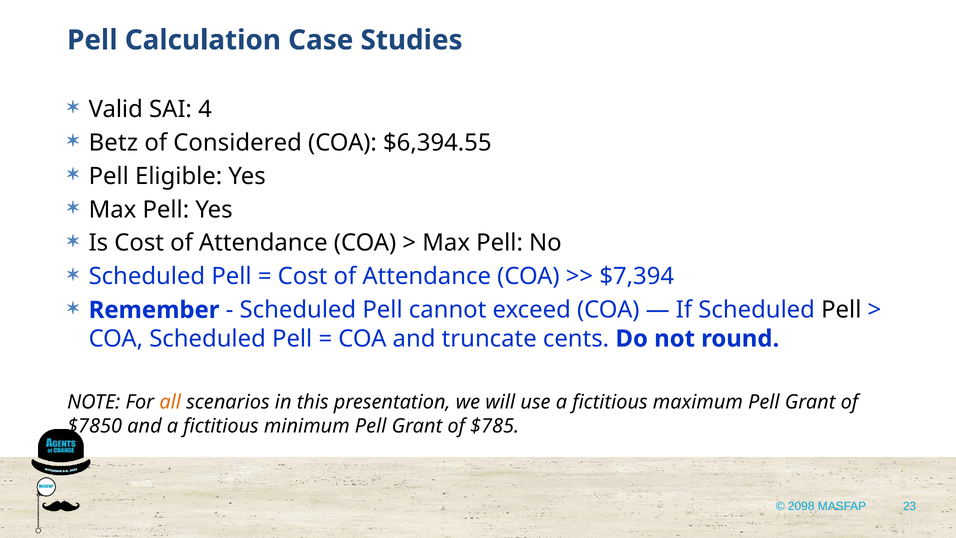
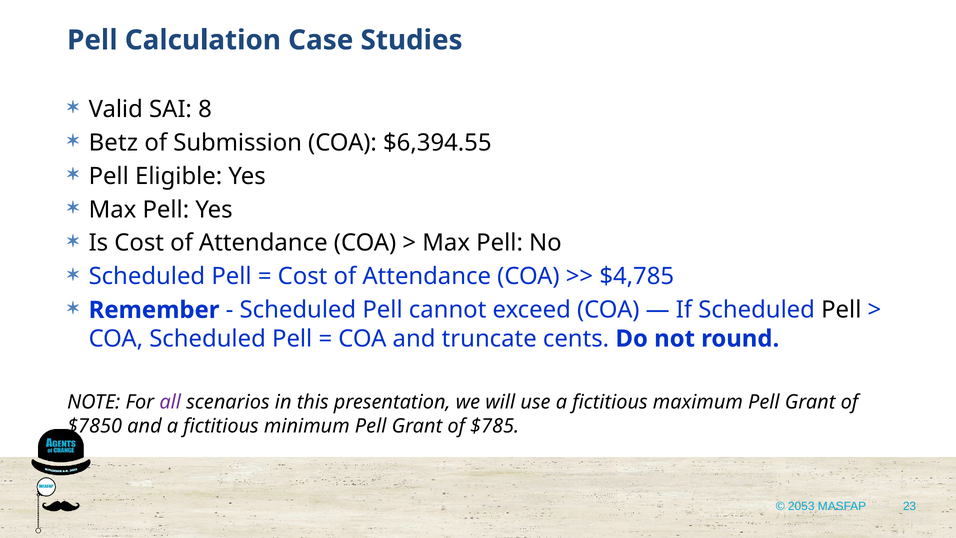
4: 4 -> 8 (205, 109)
Considered: Considered -> Submission (238, 143)
$7,394: $7,394 -> $4,785 (637, 276)
all colour: orange -> purple (170, 402)
2098: 2098 -> 2053 (801, 506)
